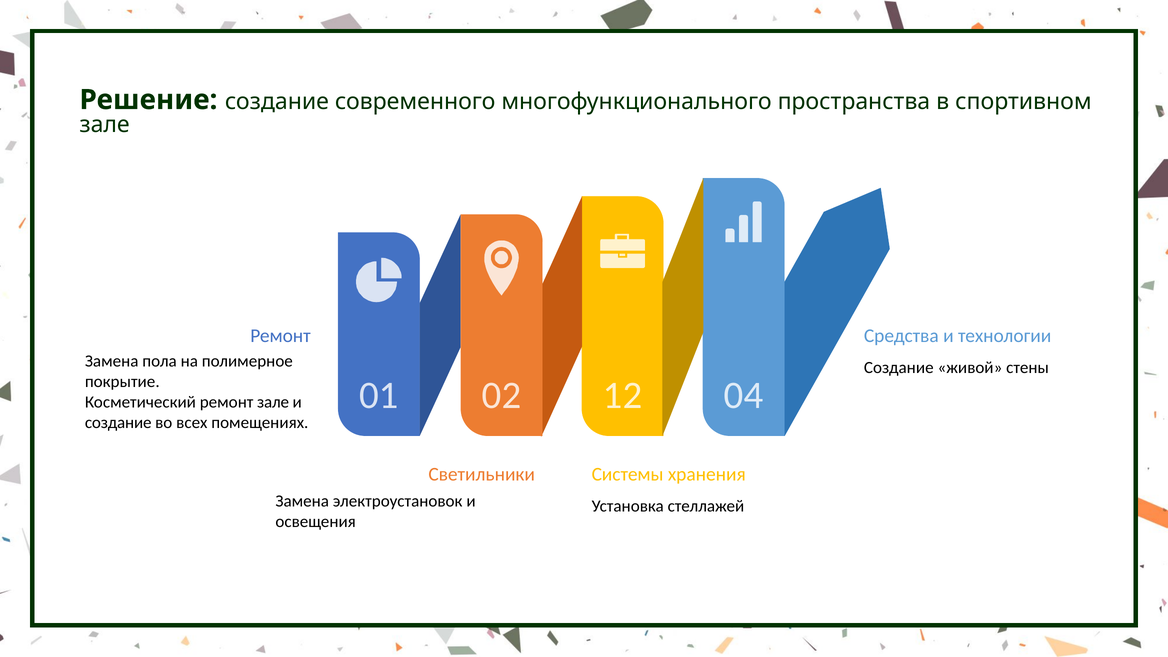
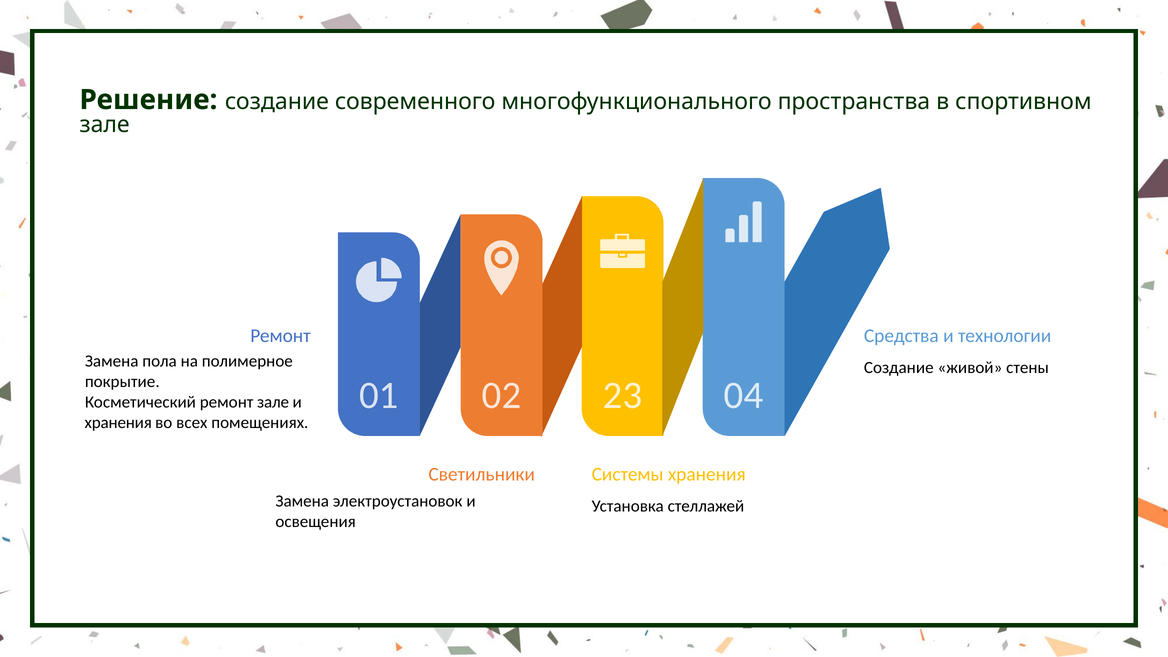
12: 12 -> 23 (623, 395)
создание: создание -> хранения (118, 423)
